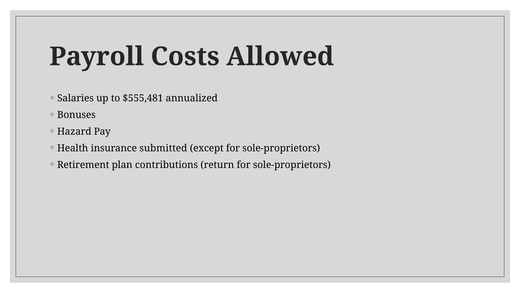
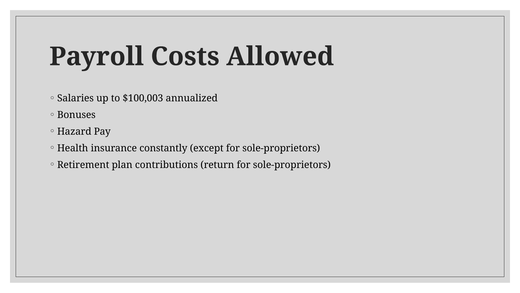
$555,481: $555,481 -> $100,003 (143, 98)
submitted: submitted -> constantly (163, 148)
